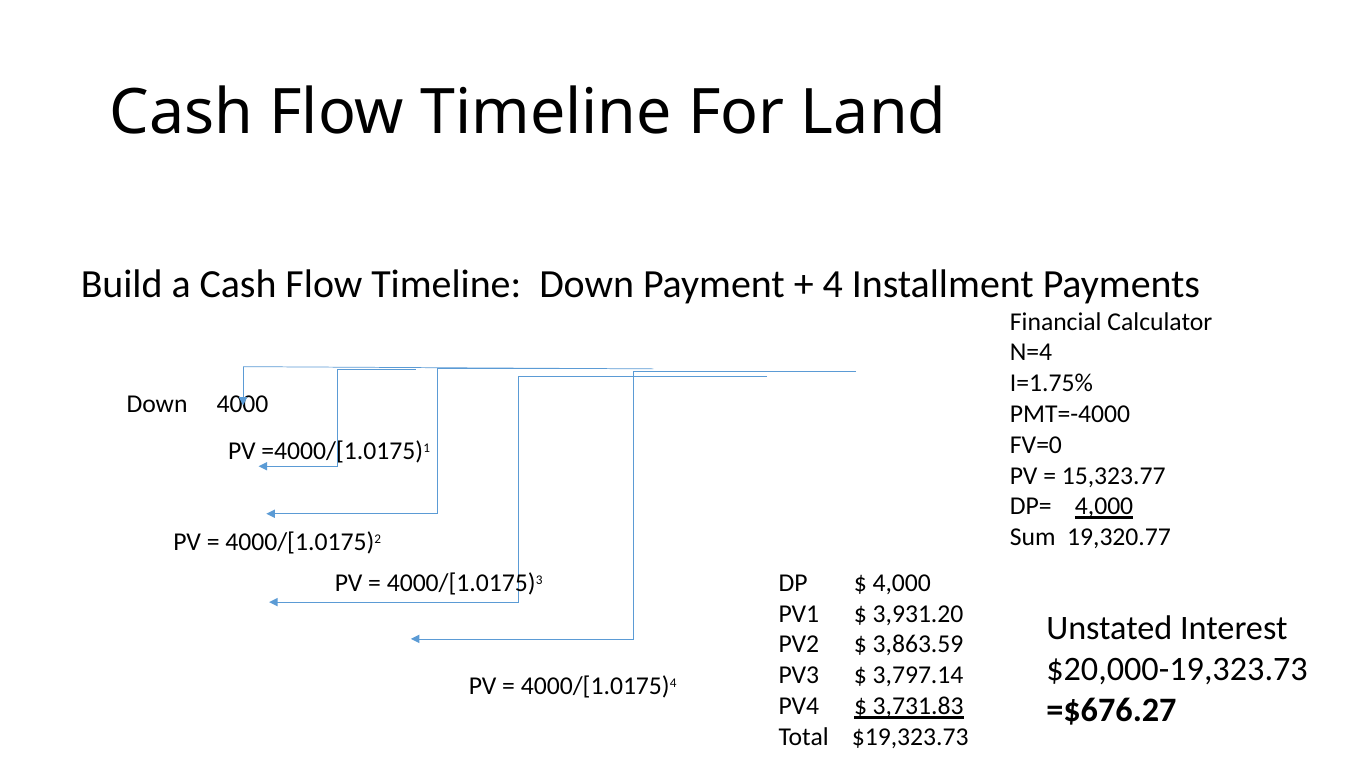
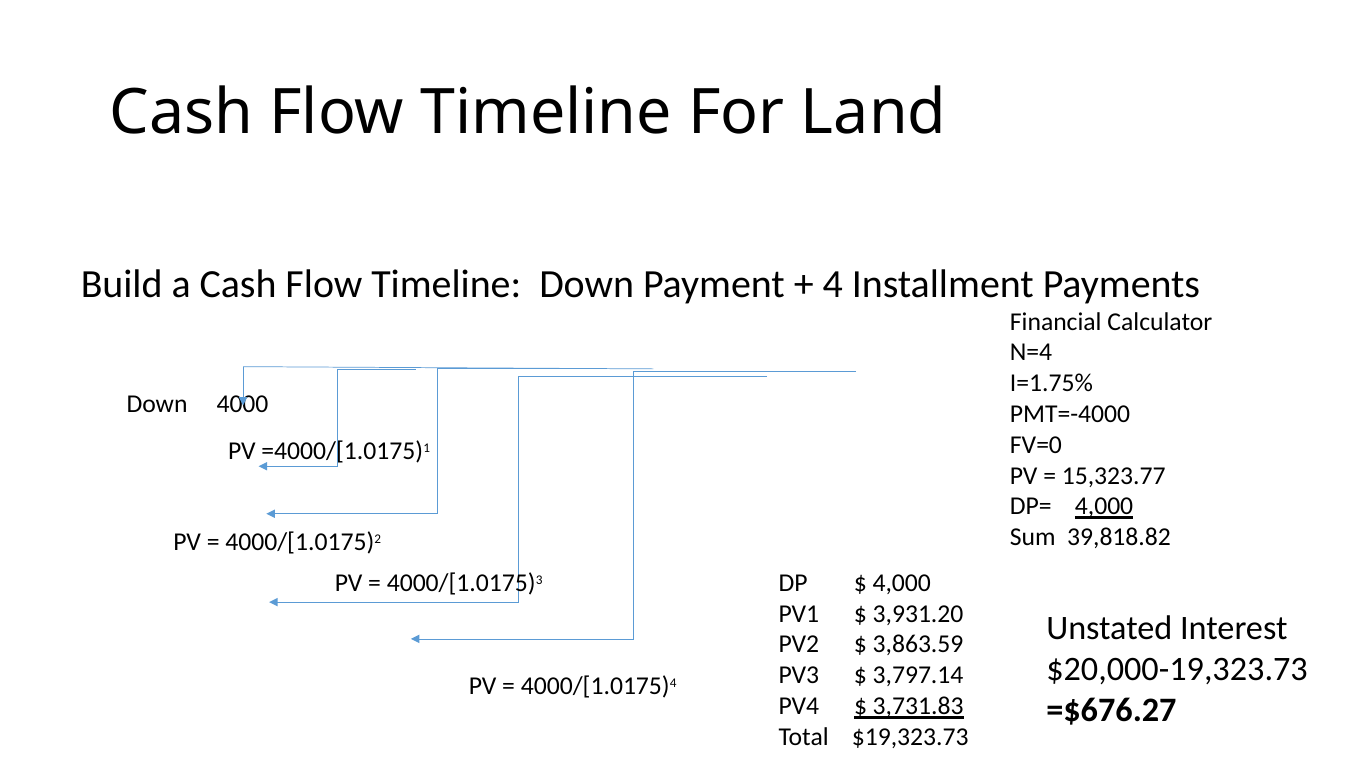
19,320.77: 19,320.77 -> 39,818.82 (1119, 537)
